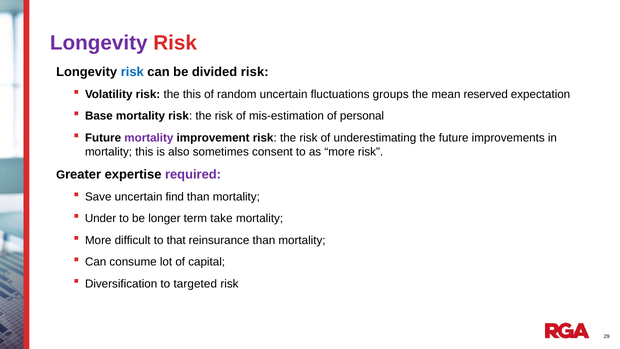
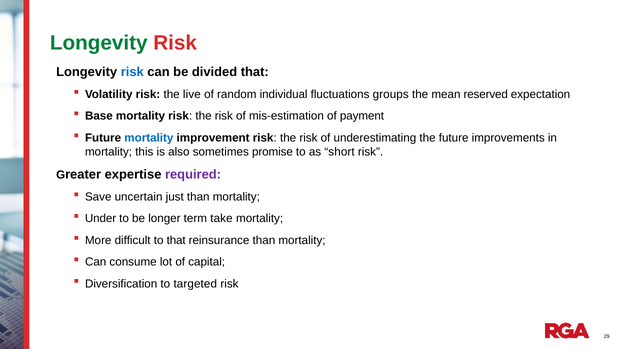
Longevity colour: purple -> green (99, 43)
divided risk: risk -> that (255, 72)
the this: this -> live (192, 94)
random uncertain: uncertain -> individual (284, 94)
personal: personal -> payment (362, 116)
mortality colour: purple -> blue (149, 138)
consent: consent -> promise (272, 152)
as more: more -> short (340, 152)
find: find -> just (175, 197)
